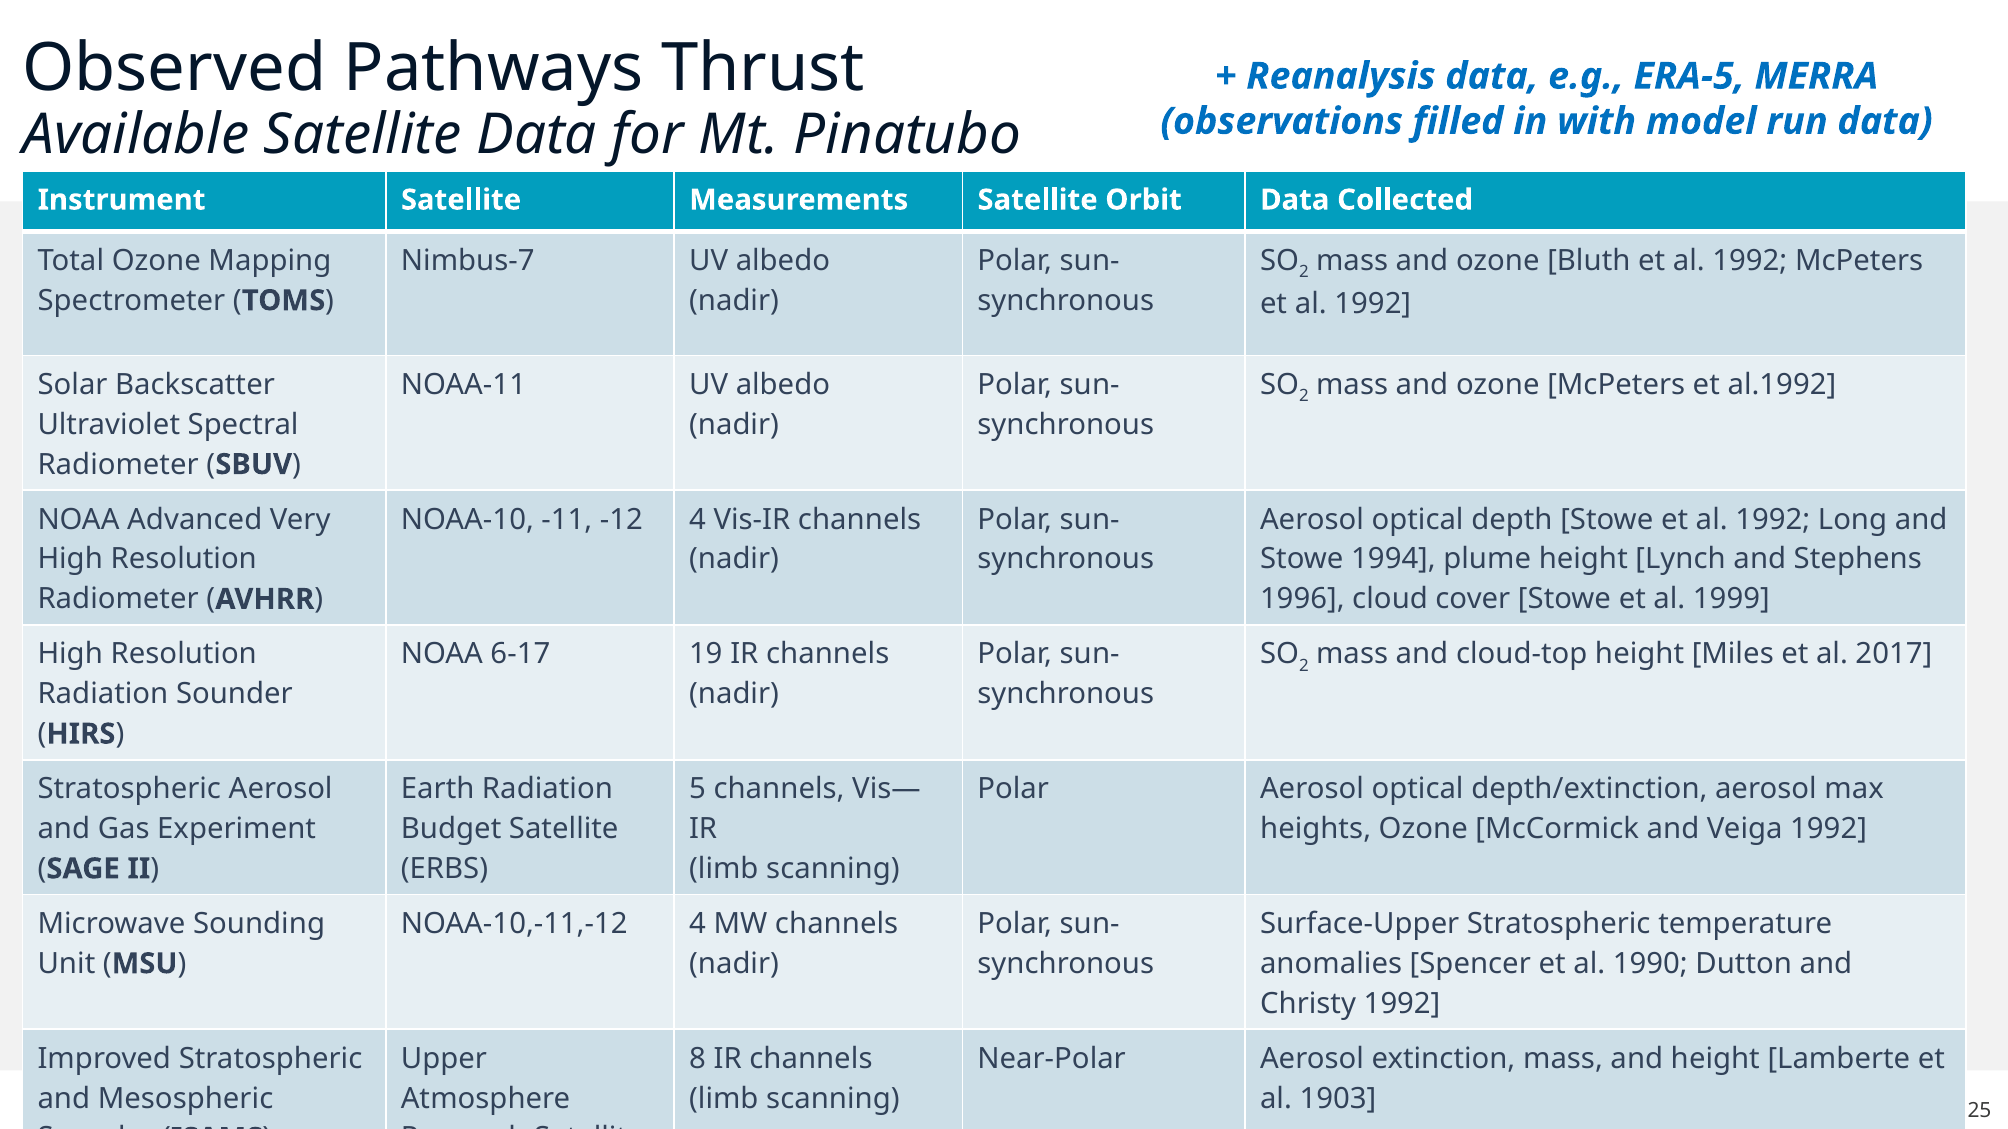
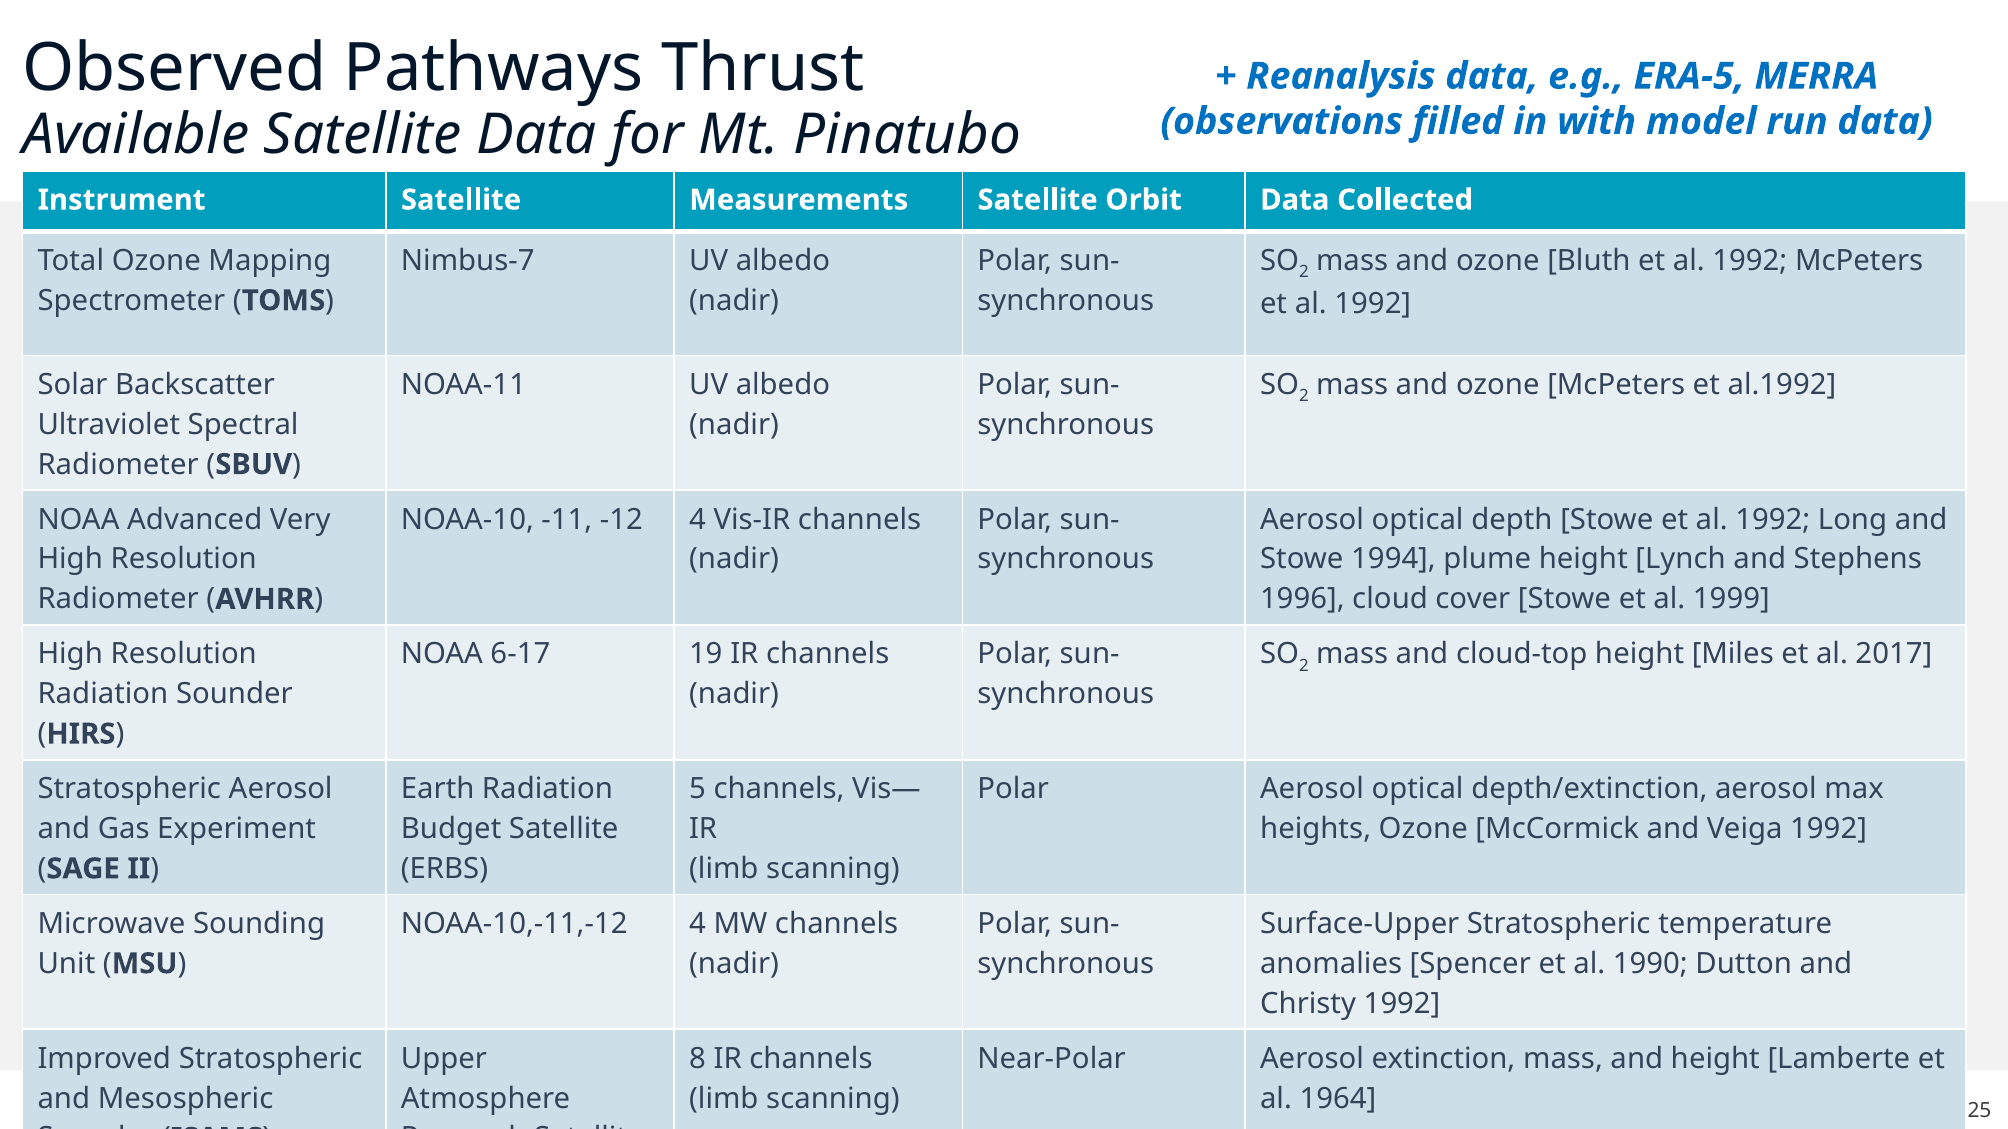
1903: 1903 -> 1964 (1338, 1099)
